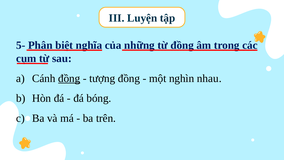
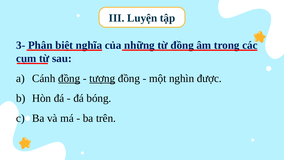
5-: 5- -> 3- (21, 45)
tượng underline: none -> present (102, 78)
nhau: nhau -> được (209, 78)
